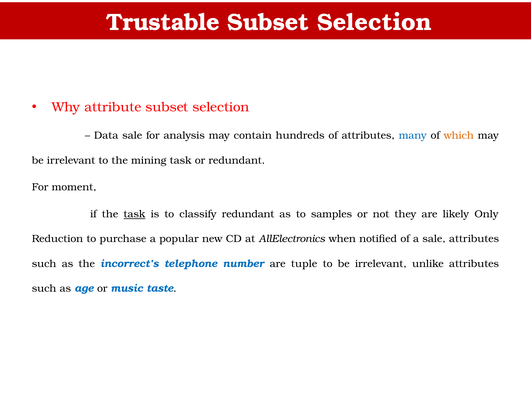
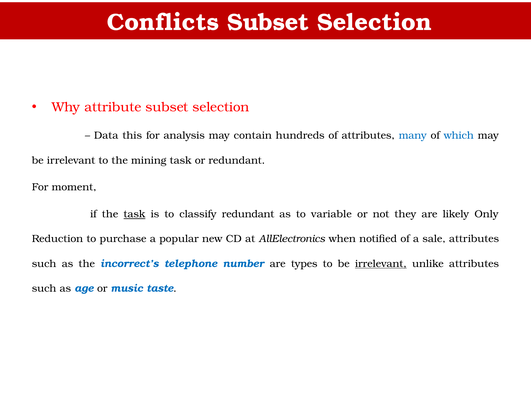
Trustable: Trustable -> Conflicts (163, 22)
Data sale: sale -> this (132, 136)
which colour: orange -> blue (459, 136)
samples: samples -> variable (331, 214)
tuple: tuple -> types (304, 264)
irrelevant underline: none -> present (381, 264)
